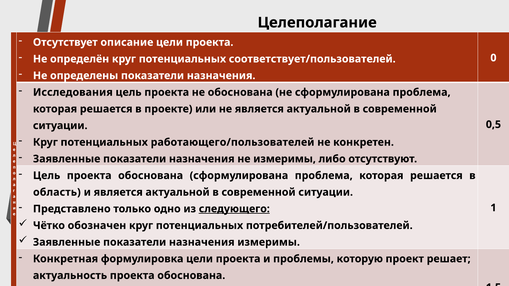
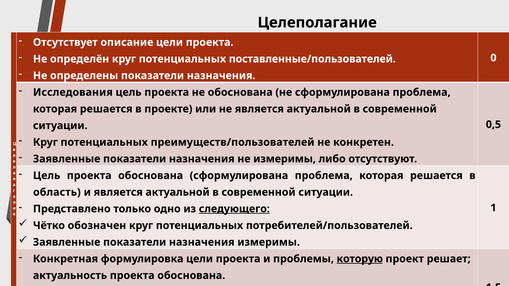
соответствует/пользователей: соответствует/пользователей -> поставленные/пользователей (312, 59)
работающего/пользователей: работающего/пользователей -> преимуществ/пользователей (233, 142)
которую underline: none -> present (360, 259)
